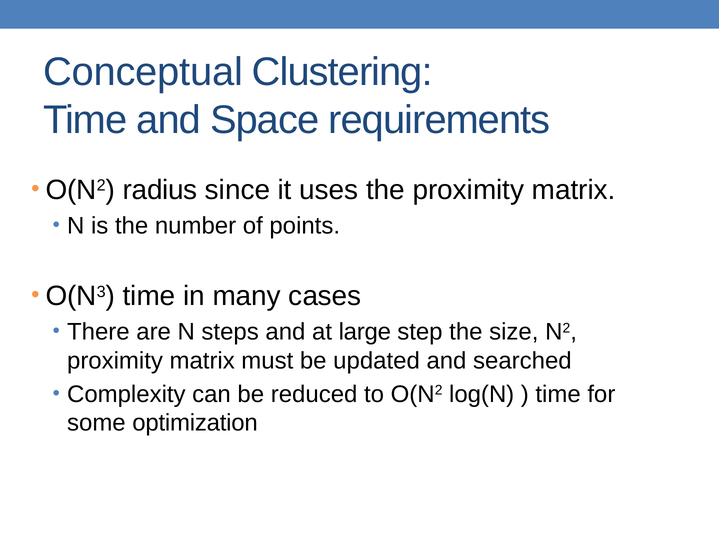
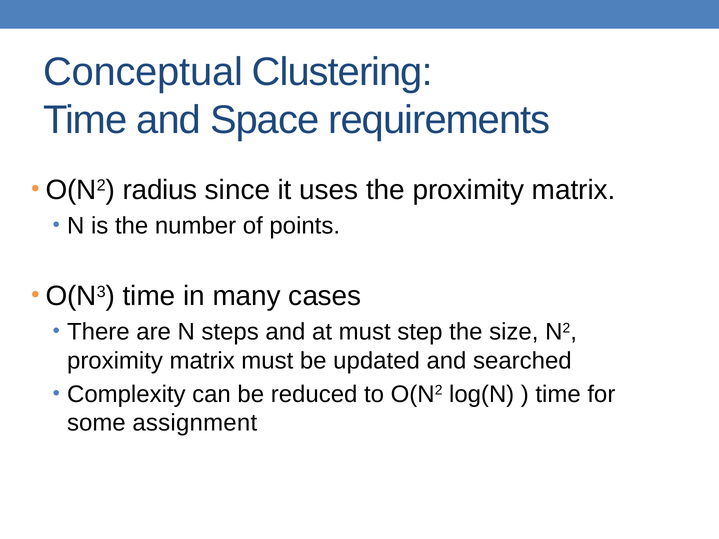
at large: large -> must (365, 332)
optimization: optimization -> assignment (195, 423)
